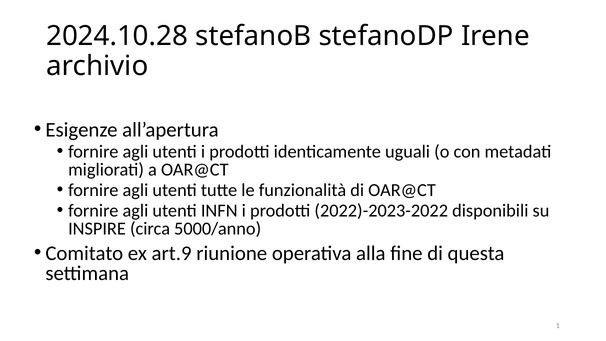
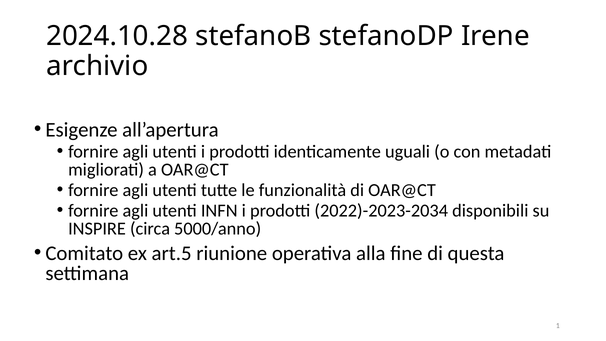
2022)-2023-2022: 2022)-2023-2022 -> 2022)-2023-2034 (381, 211)
art.9: art.9 -> art.5 (172, 253)
